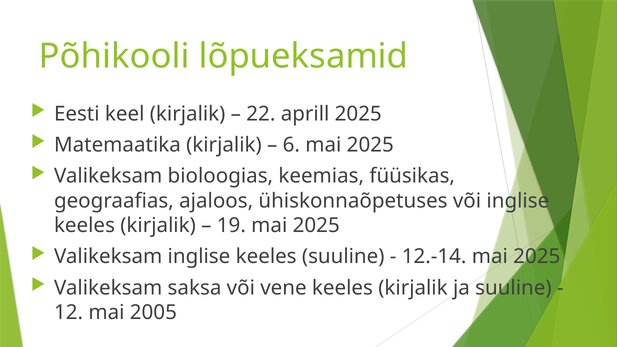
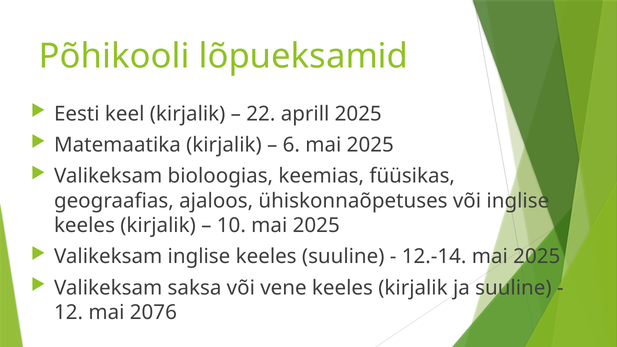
19: 19 -> 10 (231, 225)
2005: 2005 -> 2076 (153, 312)
